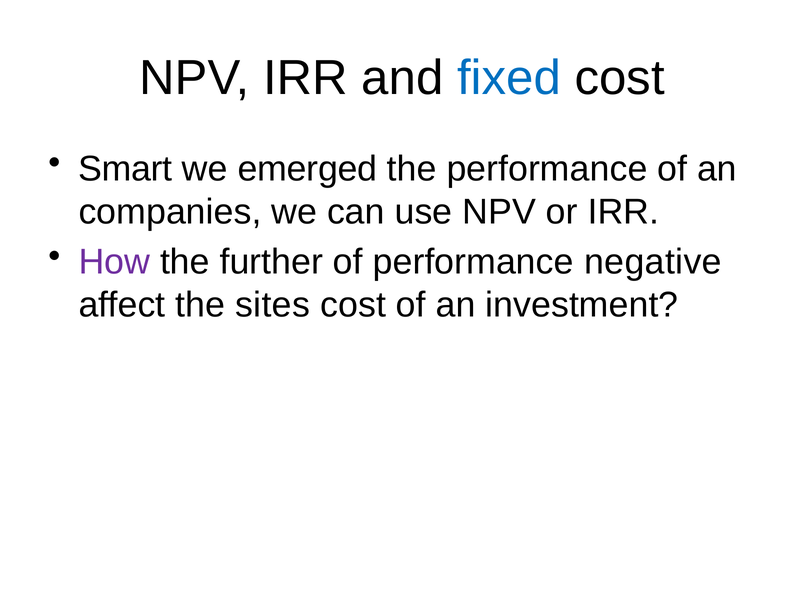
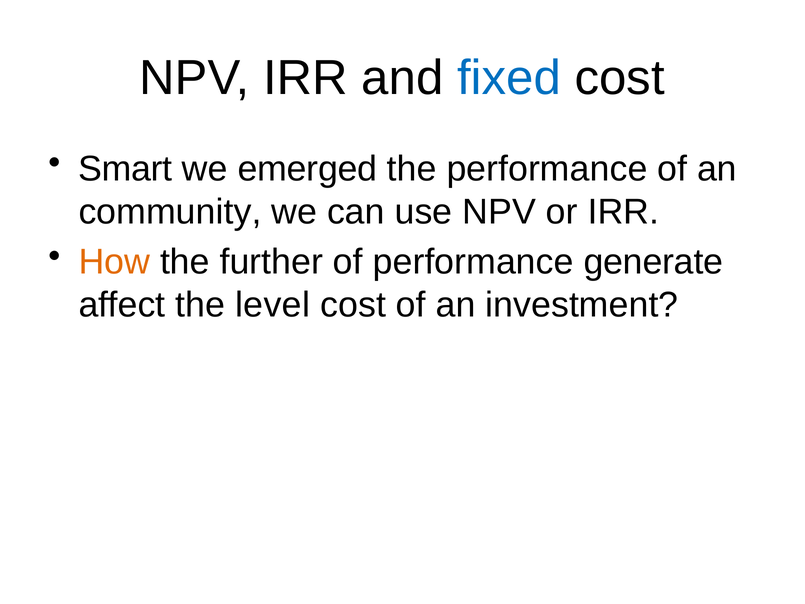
companies: companies -> community (170, 212)
How colour: purple -> orange (114, 262)
negative: negative -> generate (653, 262)
sites: sites -> level (273, 305)
